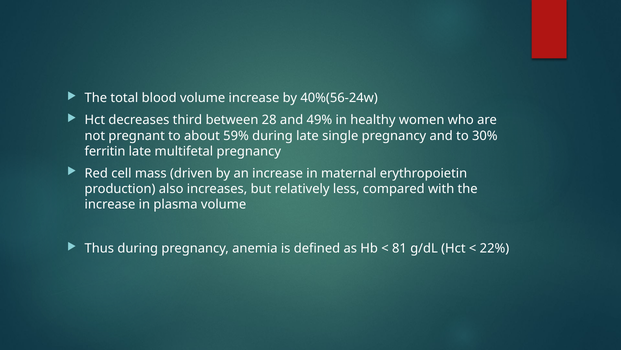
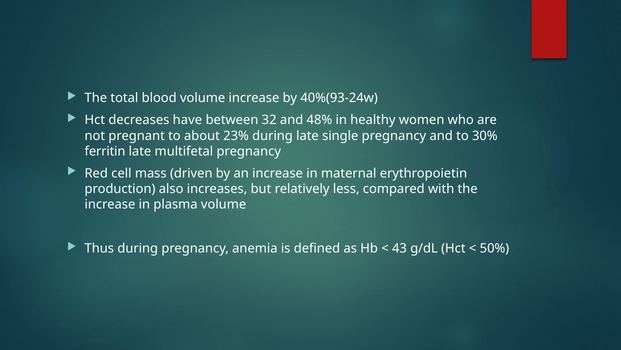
40%(56-24w: 40%(56-24w -> 40%(93-24w (339, 98)
third: third -> have (187, 120)
28: 28 -> 32 (269, 120)
49%: 49% -> 48% (319, 120)
59%: 59% -> 23% (236, 135)
81: 81 -> 43 (399, 248)
22%: 22% -> 50% (494, 248)
